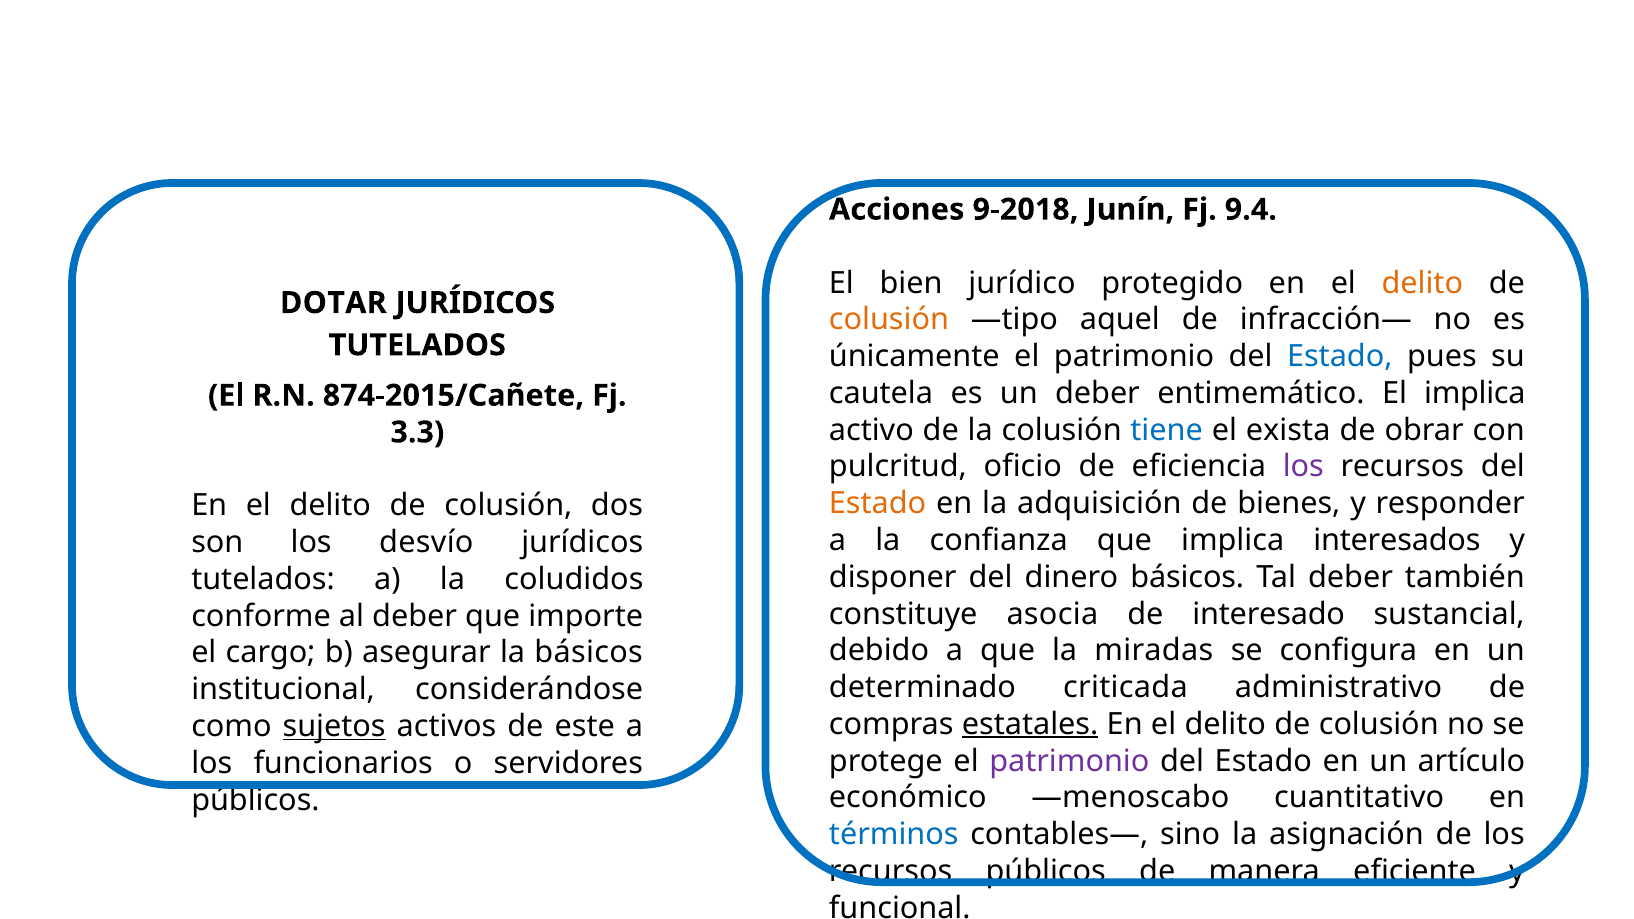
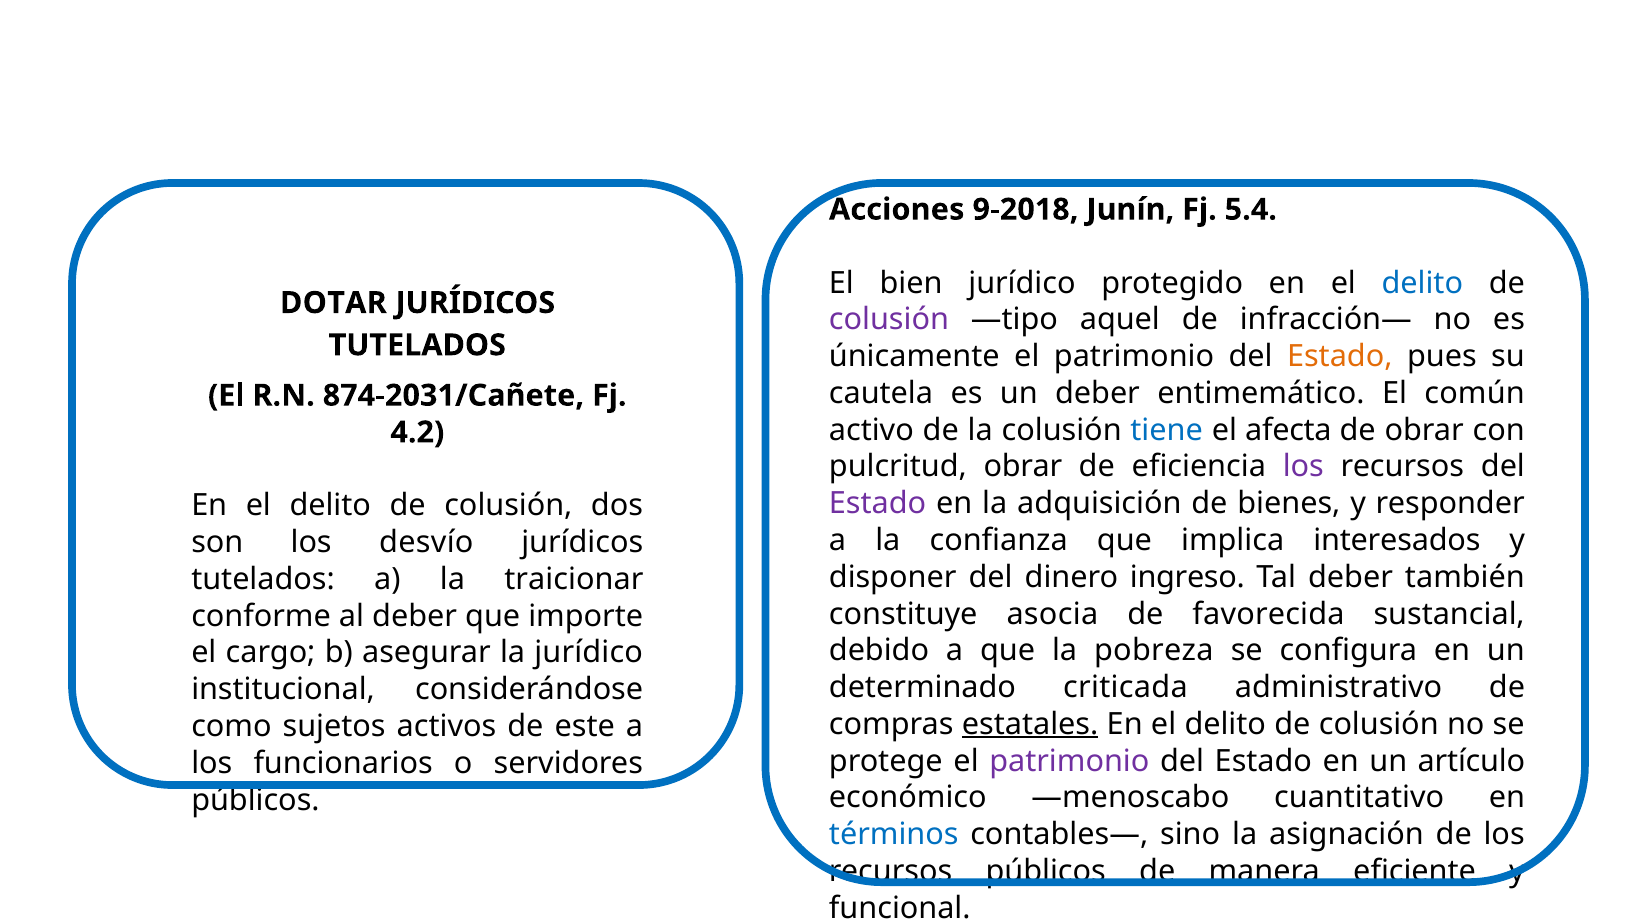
9.4: 9.4 -> 5.4 (1251, 210)
delito colour: orange -> blue (1422, 283)
colusión colour: orange -> purple (889, 320)
Estado colour: blue -> orange (1340, 357)
El implica: implica -> común (1475, 393)
874-2015/Cañete: 874-2015/Cañete -> 874-2031/Cañete (453, 396)
exista: exista -> afecta (1288, 430)
3.3: 3.3 -> 4.2 (417, 432)
pulcritud oficio: oficio -> obrar (1023, 467)
Estado colour: orange -> purple (878, 504)
dinero básicos: básicos -> ingreso (1187, 577)
coludidos: coludidos -> traicionar (574, 579)
interesado: interesado -> favorecida (1268, 614)
miradas: miradas -> pobreza (1154, 651)
la básicos: básicos -> jurídico (589, 653)
sujetos underline: present -> none (334, 726)
